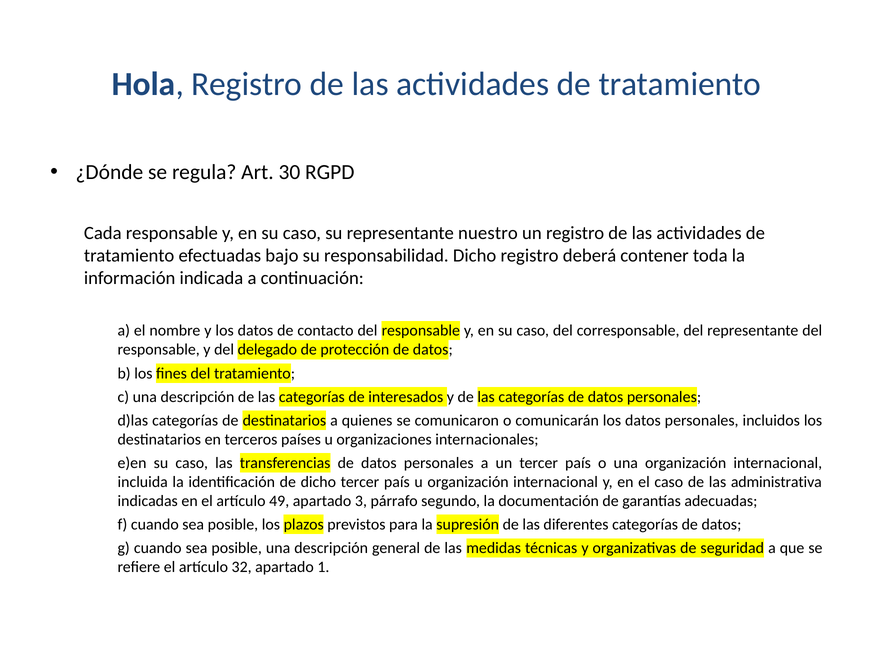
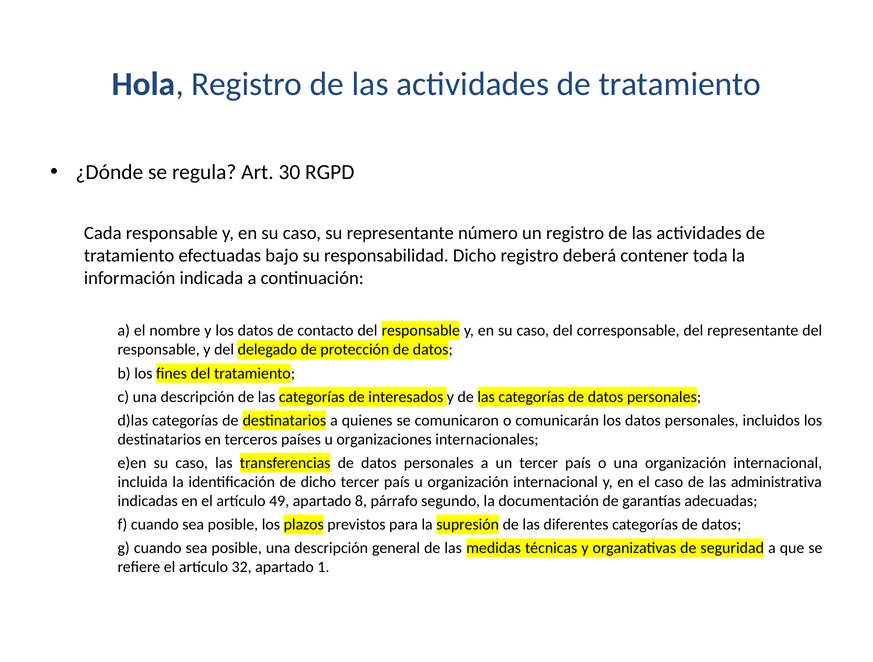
nuestro: nuestro -> número (488, 233)
3: 3 -> 8 (361, 501)
